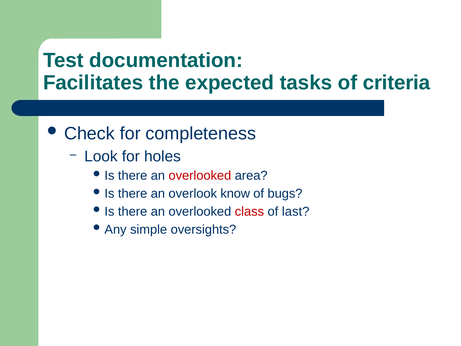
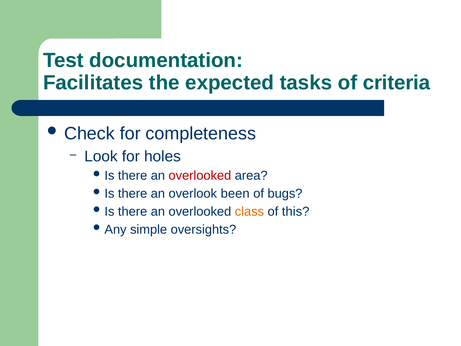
know: know -> been (235, 194)
class colour: red -> orange (249, 211)
last: last -> this (296, 211)
